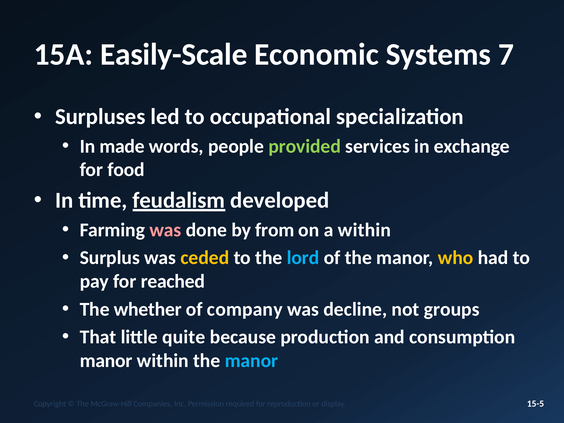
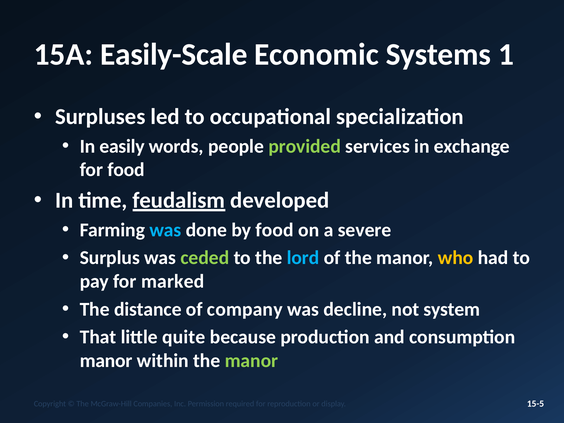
7: 7 -> 1 (506, 54)
made: made -> easily (122, 146)
was colour: pink -> light blue (165, 230)
by from: from -> food (275, 230)
a within: within -> severe (365, 230)
ceded colour: yellow -> light green (205, 258)
reached: reached -> marked (173, 281)
whether: whether -> distance (148, 309)
groups: groups -> system (452, 309)
manor colour: light blue -> light green (251, 361)
